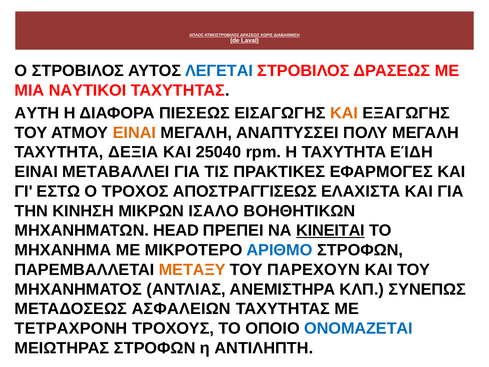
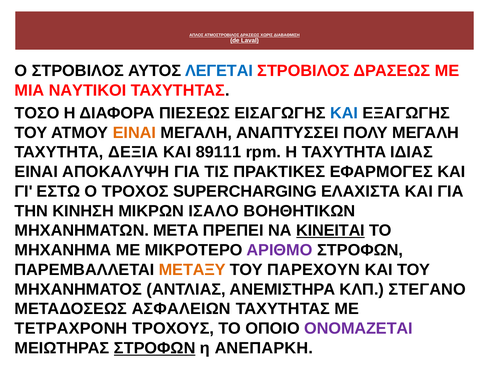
ΑΥΤΗ: ΑΥΤΗ -> ΤΟΣΟ (37, 113)
ΚΑΙ colour: orange -> blue (344, 113)
25040: 25040 -> 89111 (218, 152)
ΕΊΔΗ: ΕΊΔΗ -> ΙΔΙΑΣ (412, 152)
ΜΕΤΑΒΑΛΛΕΙ: ΜΕΤΑΒΑΛΛΕΙ -> ΑΠΟΚΑΛΥΨΗ (116, 172)
ΑΠΟΣΤΡΑΓΓΙΣΕΩΣ: ΑΠΟΣΤΡΑΓΓΙΣΕΩΣ -> SUPERCHARGING (245, 191)
HEAD: HEAD -> ΜΕΤΑ (176, 230)
ΑΡΙΘΜΟ colour: blue -> purple (280, 250)
ΣΥΝΕΠΩΣ: ΣΥΝΕΠΩΣ -> ΣΤΕΓΑΝΟ (427, 289)
ΟΝΟΜΑΖΕΤΑΙ colour: blue -> purple (358, 328)
ΣΤΡΟΦΩΝ underline: none -> present (155, 348)
ΑΝΤΙΛΗΠΤΗ: ΑΝΤΙΛΗΠΤΗ -> ΑΝΕΠΑΡΚΗ (264, 348)
